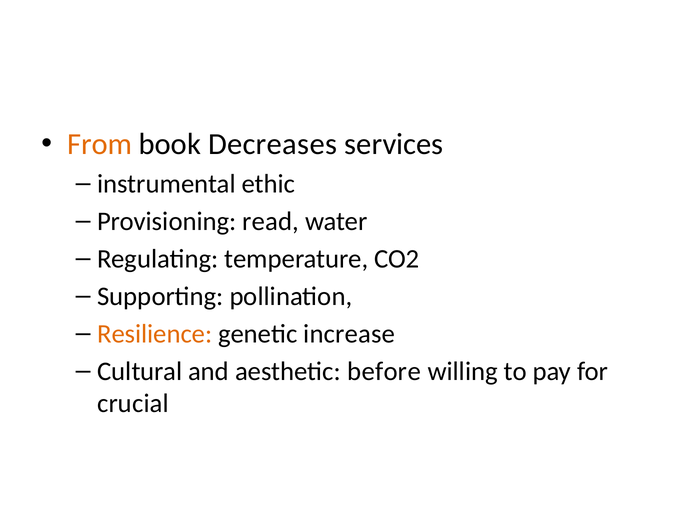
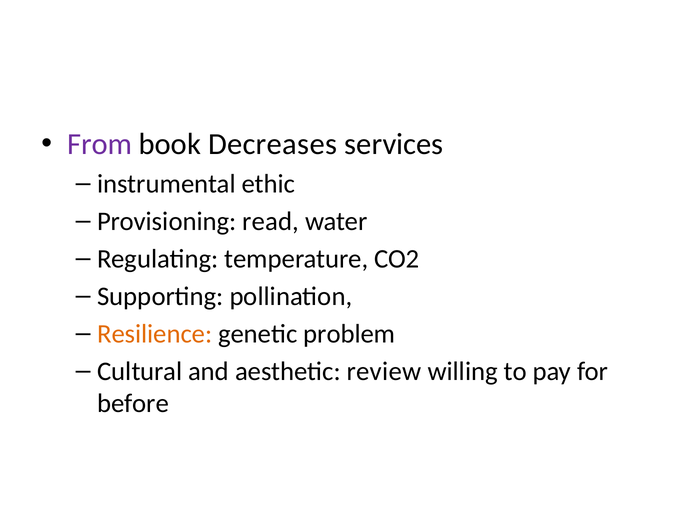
From colour: orange -> purple (100, 144)
increase: increase -> problem (349, 334)
before: before -> review (384, 371)
crucial: crucial -> before (133, 403)
